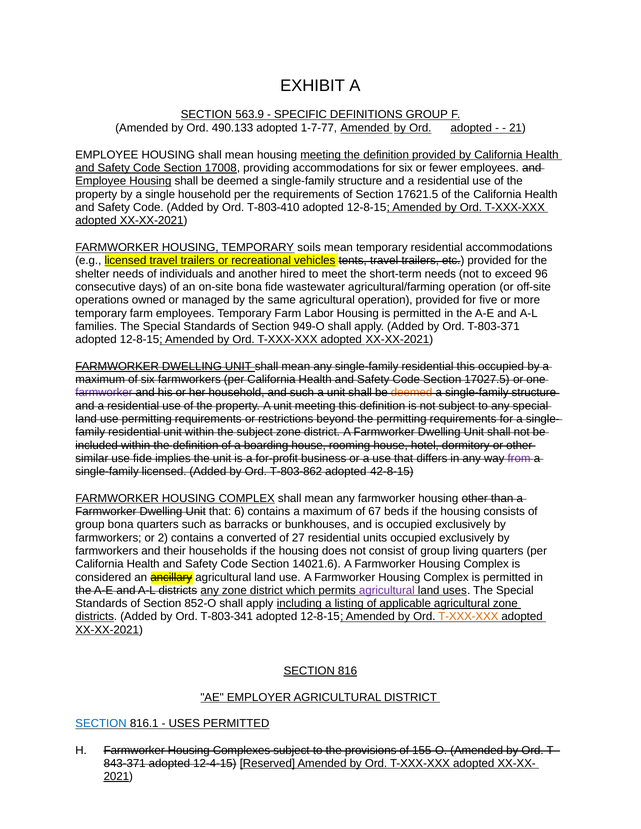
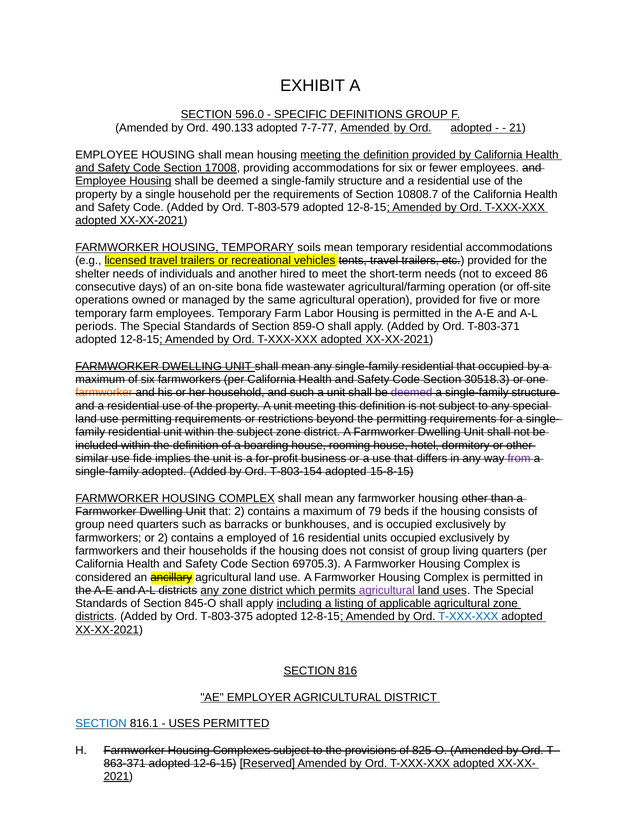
563.9: 563.9 -> 596.0 (250, 115)
1-7-77: 1-7-77 -> 7-7-77 (319, 128)
17621.5: 17621.5 -> 10808.7 (418, 194)
T-803-410: T-803-410 -> T-803-579 (273, 208)
96: 96 -> 86 (541, 274)
families: families -> periods (96, 327)
949-O: 949-O -> 859-O (309, 327)
residential this: this -> that (466, 367)
17027.5: 17027.5 -> 30518.3 (487, 380)
farmworker colour: purple -> orange (104, 393)
deemed colour: orange -> purple (412, 393)
single-family licensed: licensed -> adopted (164, 472)
T-803-862: T-803-862 -> T-803-154 (296, 472)
42-8-15: 42-8-15 -> 15-8-15 (392, 472)
that 6: 6 -> 2 (239, 512)
67: 67 -> 79 (375, 512)
group bona: bona -> need (121, 525)
converted: converted -> employed (251, 538)
27: 27 -> 16 (298, 538)
14021.6: 14021.6 -> 69705.3 (317, 564)
852-O: 852-O -> 845-O (200, 604)
T-803-341: T-803-341 -> T-803-375 (227, 617)
T-XXX-XXX colour: orange -> blue (468, 617)
155-O: 155-O -> 825-O (430, 751)
843-371: 843-371 -> 863-371 (125, 764)
12-4-15: 12-4-15 -> 12-6-15 (215, 764)
